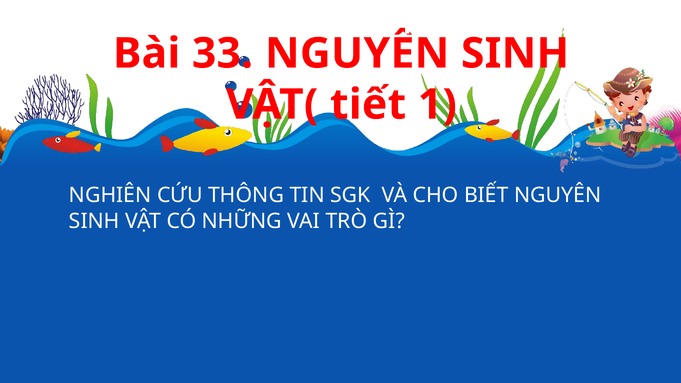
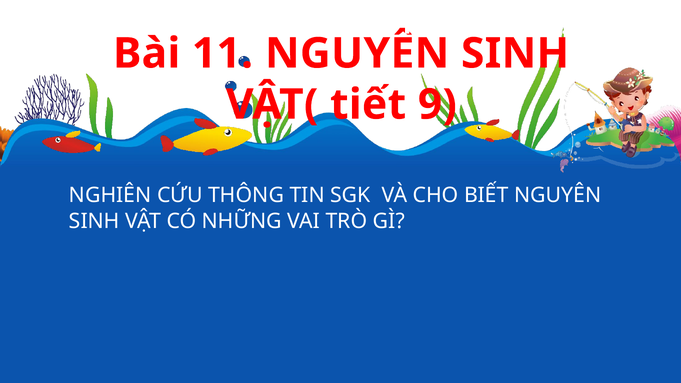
33: 33 -> 11 (222, 54)
1: 1 -> 9 (437, 105)
